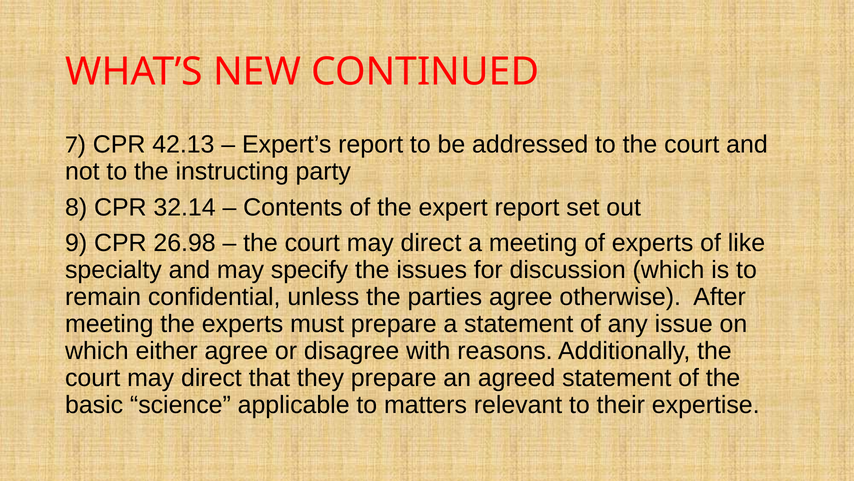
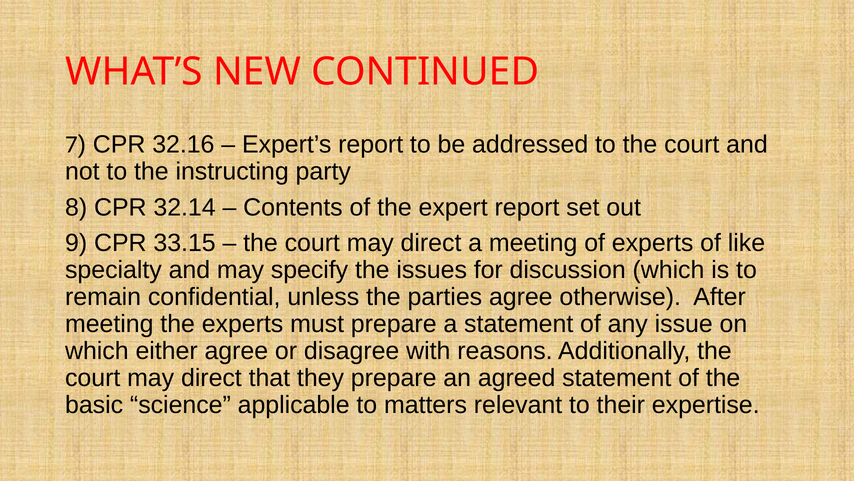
42.13: 42.13 -> 32.16 (183, 144)
26.98: 26.98 -> 33.15 (185, 243)
